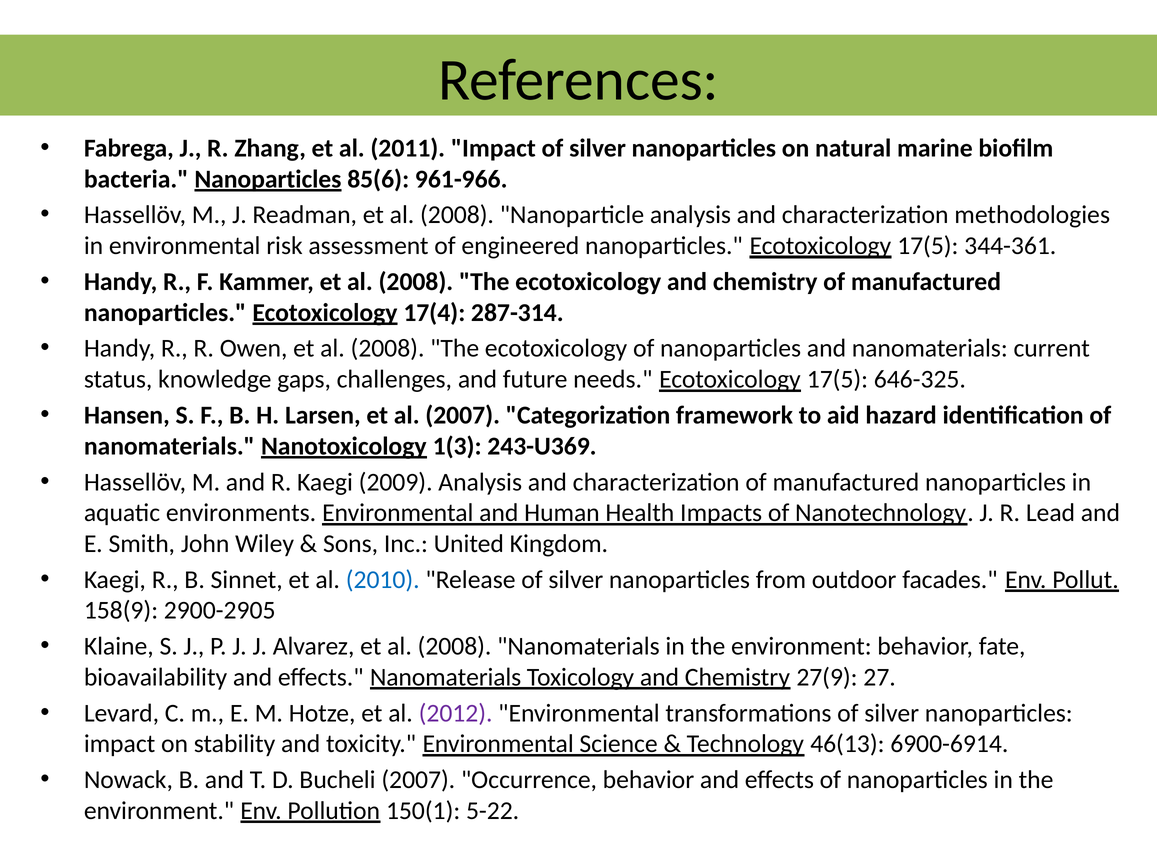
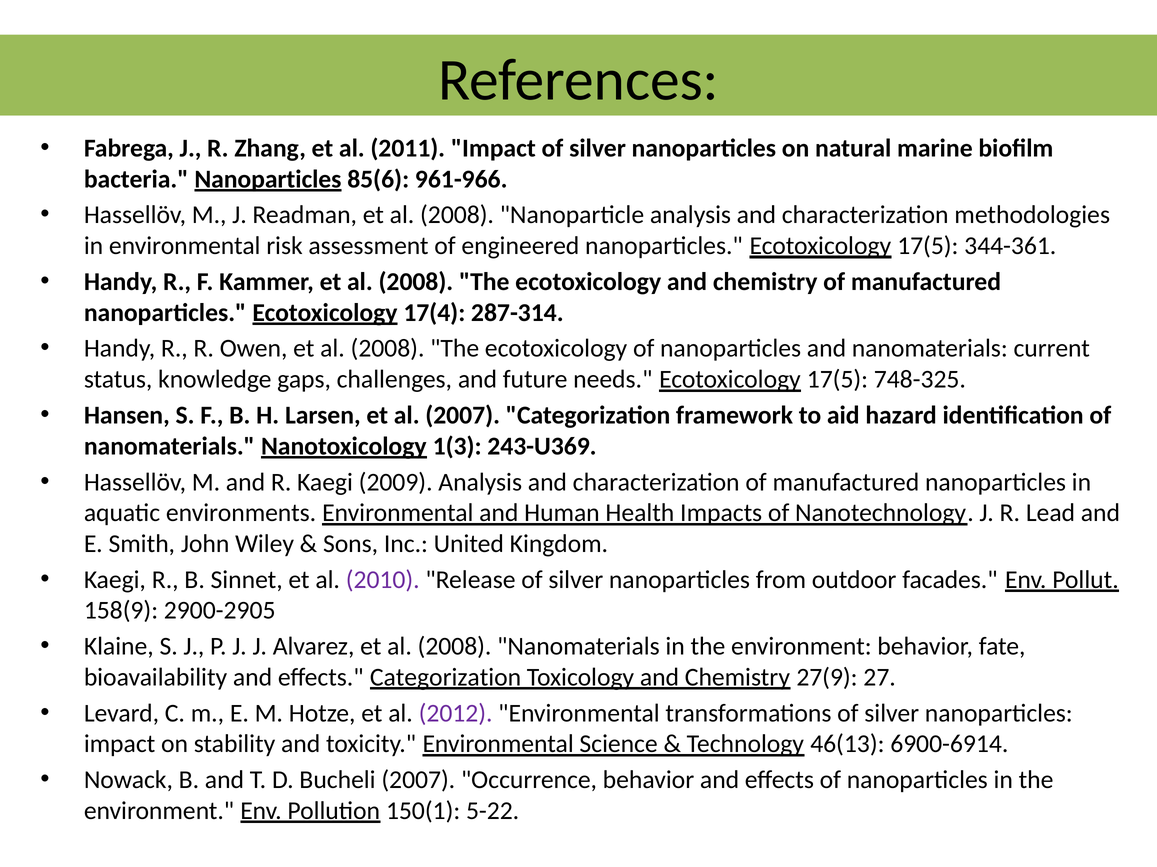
646-325: 646-325 -> 748-325 (920, 380)
2010 colour: blue -> purple (383, 580)
effects Nanomaterials: Nanomaterials -> Categorization (446, 678)
